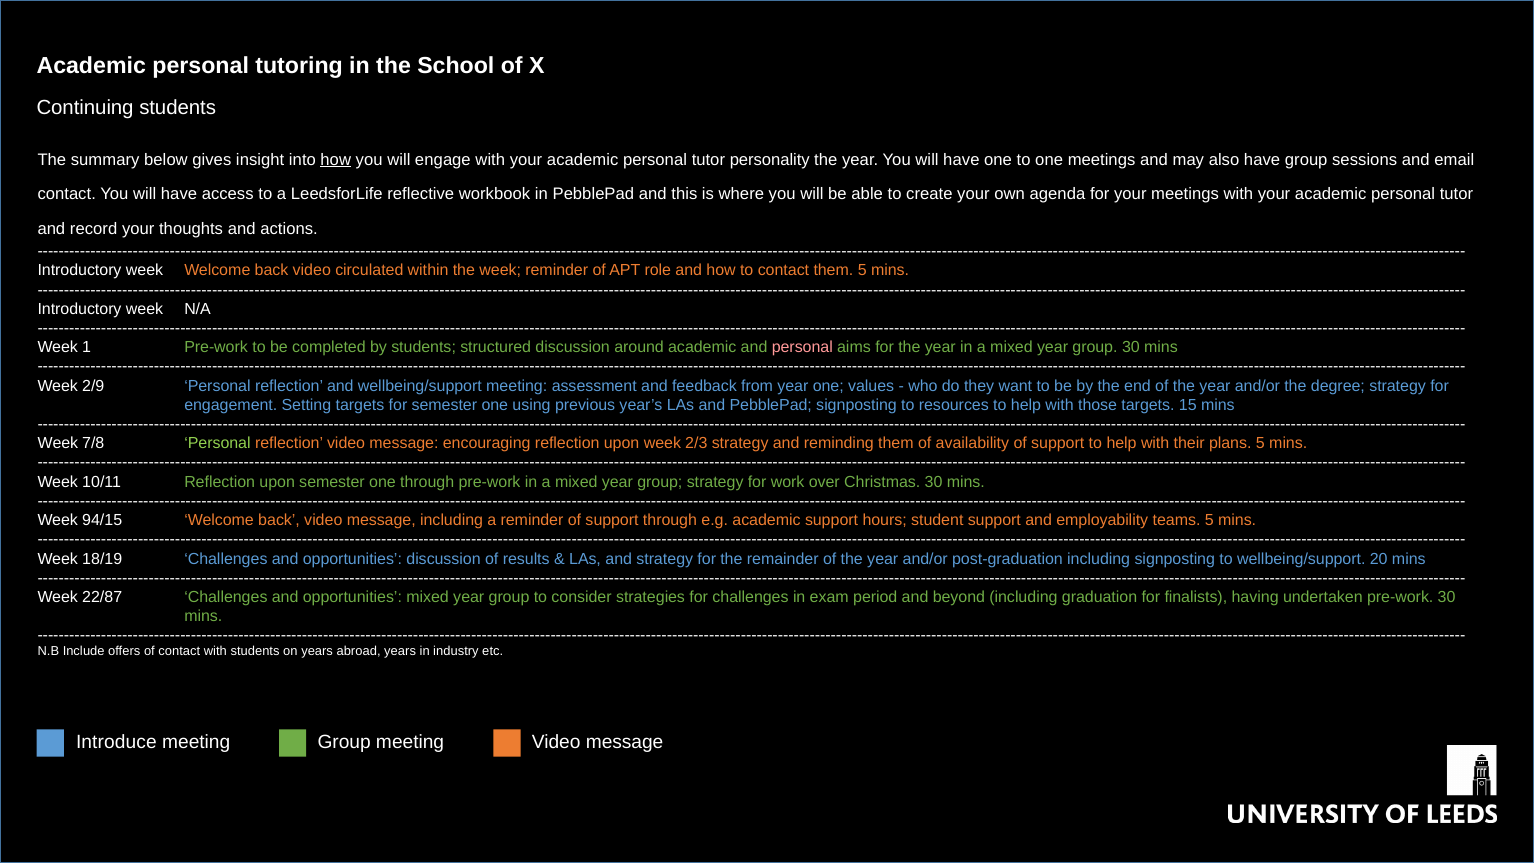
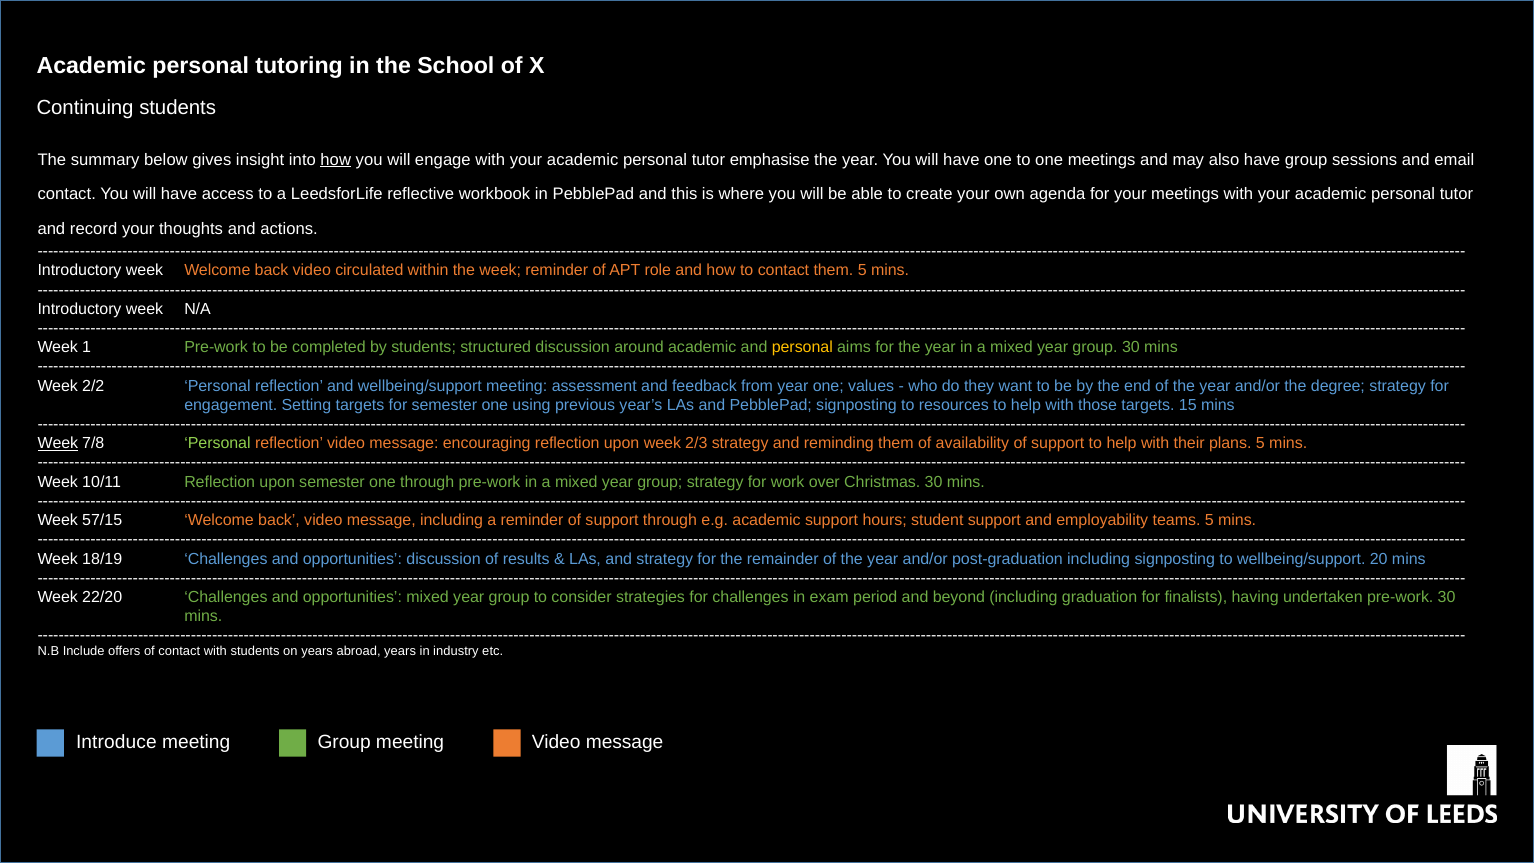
personality: personality -> emphasise (770, 160)
personal colour: pink -> yellow (802, 347)
2/9: 2/9 -> 2/2 (93, 386)
Week underline: none -> present (58, 443)
94/15: 94/15 -> 57/15 (102, 520)
22/87: 22/87 -> 22/20 (102, 597)
